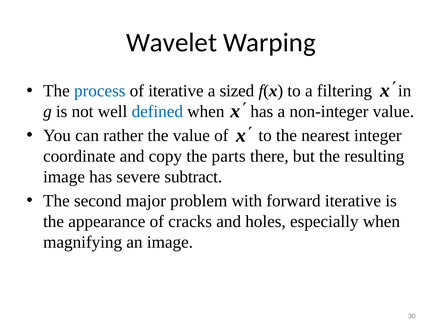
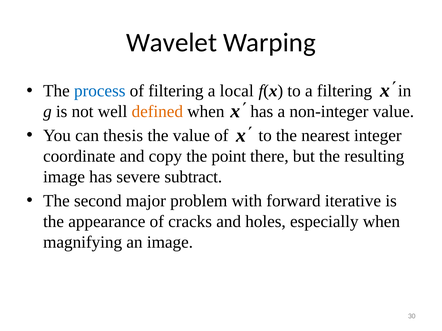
of iterative: iterative -> filtering (176, 91)
sized: sized -> local (237, 91)
defined colour: blue -> orange (157, 112)
rather: rather -> thesis (123, 136)
parts: parts -> point (229, 156)
